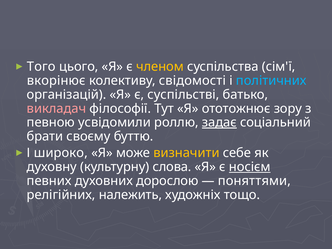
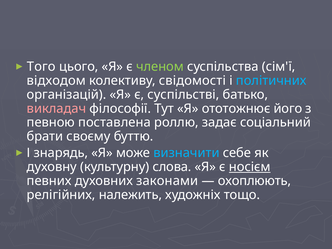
членом colour: yellow -> light green (160, 67)
вкорінює: вкорінює -> відходом (56, 81)
зору: зору -> його (288, 109)
усвідомили: усвідомили -> поставлена (114, 122)
задає underline: present -> none (219, 122)
широко: широко -> знарядь (61, 153)
визначити colour: yellow -> light blue (186, 153)
дорослою: дорослою -> законами (167, 181)
поняттями: поняттями -> охоплюють (254, 181)
